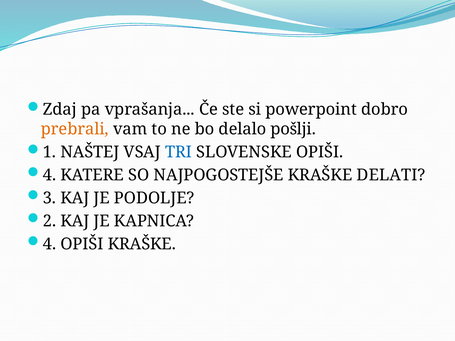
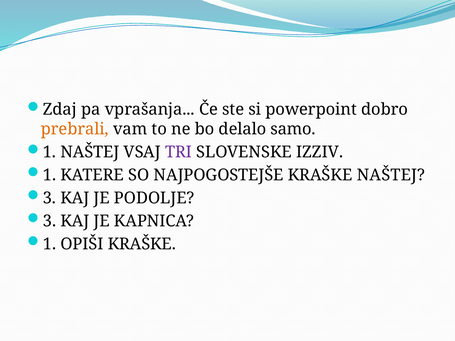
pošlji: pošlji -> samo (293, 129)
TRI colour: blue -> purple (178, 152)
SLOVENSKE OPIŠI: OPIŠI -> IZZIV (320, 152)
4: 4 -> 1 (49, 175)
KRAŠKE DELATI: DELATI -> NAŠTEJ (391, 175)
2: 2 -> 3 (49, 221)
4: 4 -> 1 (49, 244)
